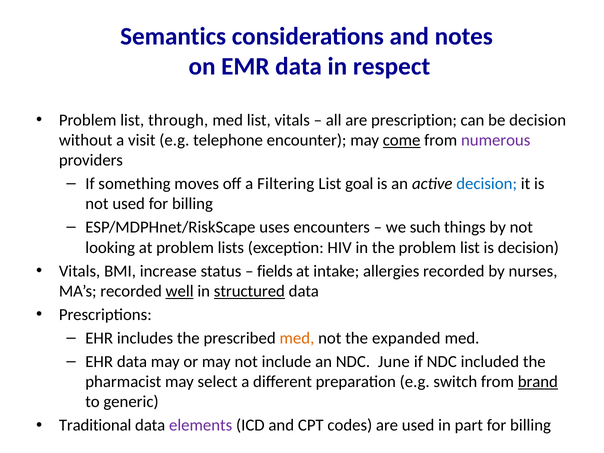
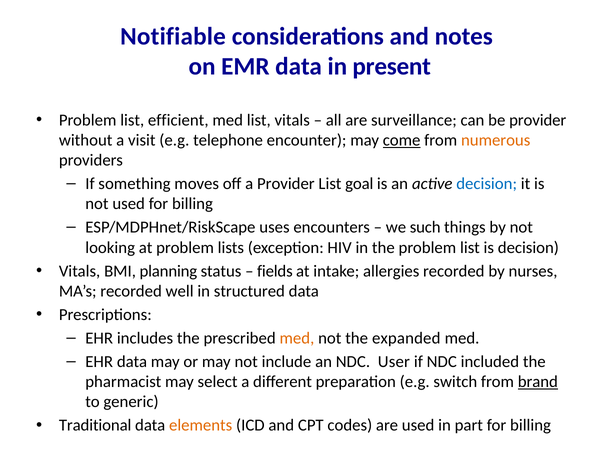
Semantics: Semantics -> Notifiable (173, 36)
respect: respect -> present (392, 67)
through: through -> efficient (178, 120)
prescription: prescription -> surveillance (414, 120)
be decision: decision -> provider (538, 120)
numerous colour: purple -> orange (496, 140)
a Filtering: Filtering -> Provider (286, 184)
increase: increase -> planning (168, 271)
well underline: present -> none (180, 291)
structured underline: present -> none (249, 291)
June: June -> User (394, 362)
elements colour: purple -> orange (201, 425)
